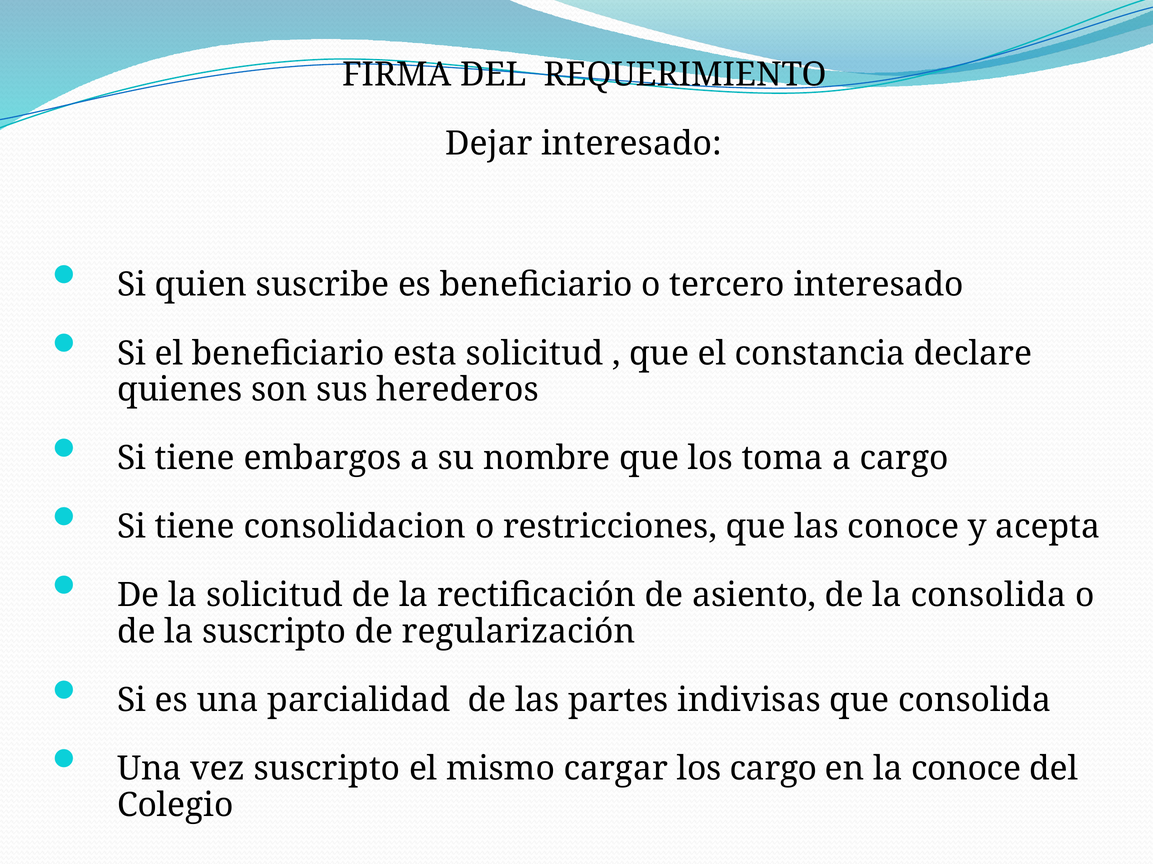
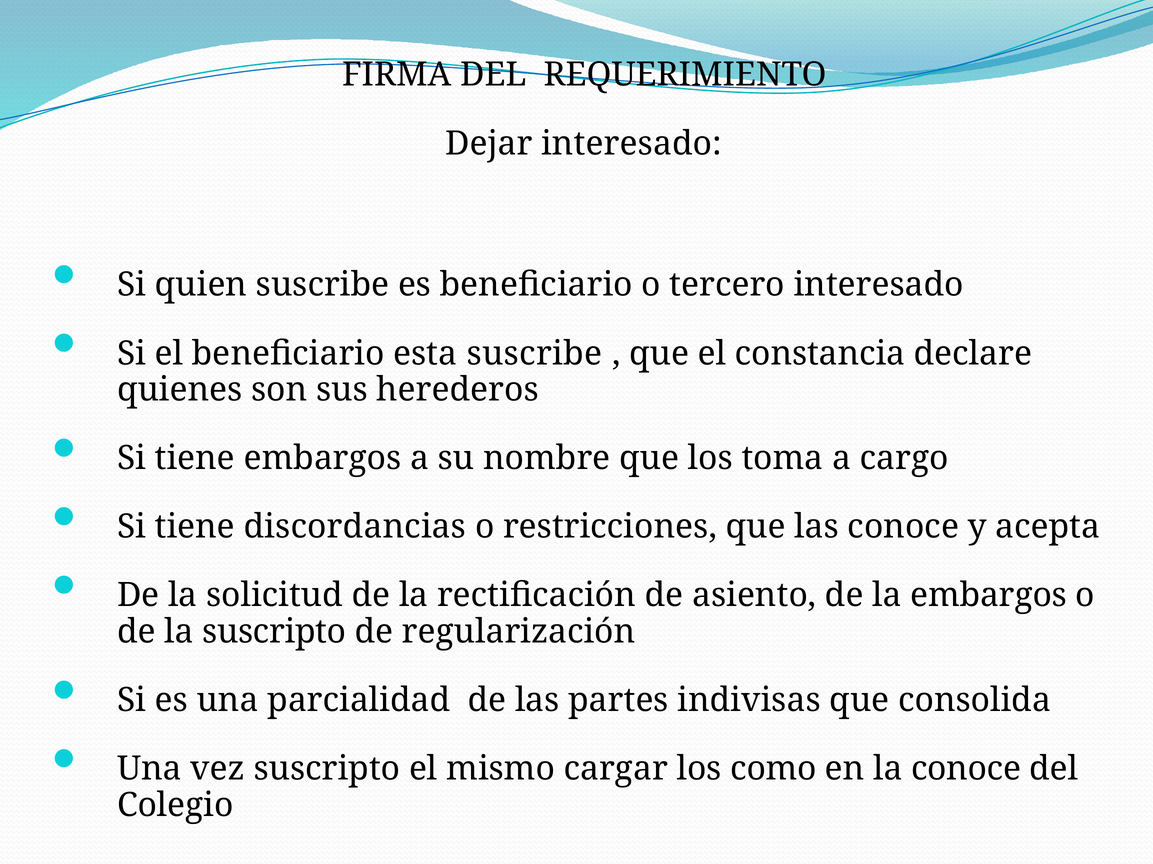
esta solicitud: solicitud -> suscribe (535, 354)
consolidacion: consolidacion -> discordancias (355, 527)
la consolida: consolida -> embargos (989, 596)
los cargo: cargo -> como (773, 769)
